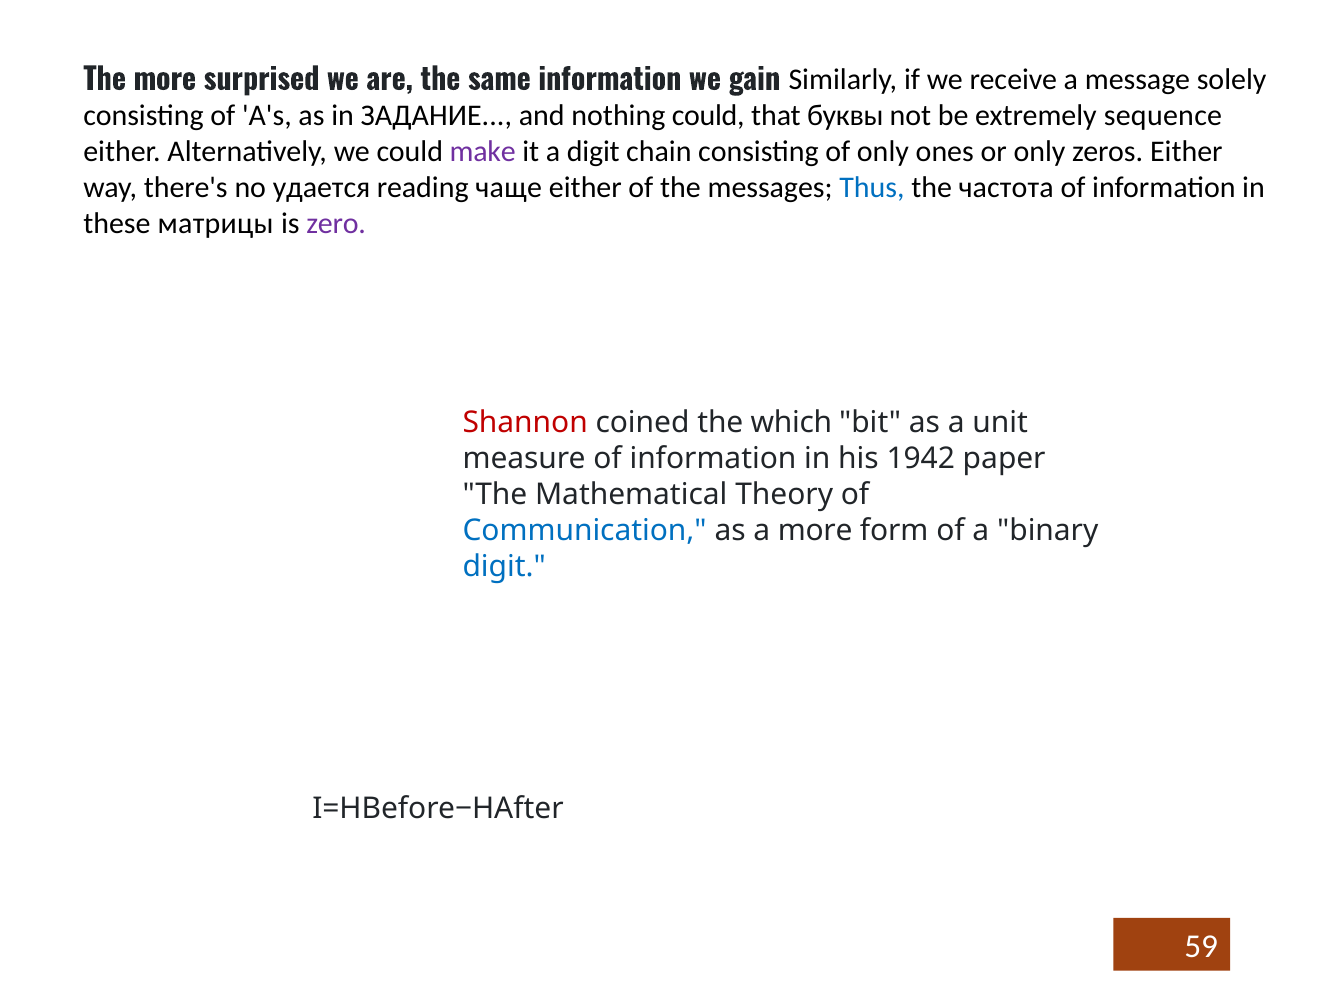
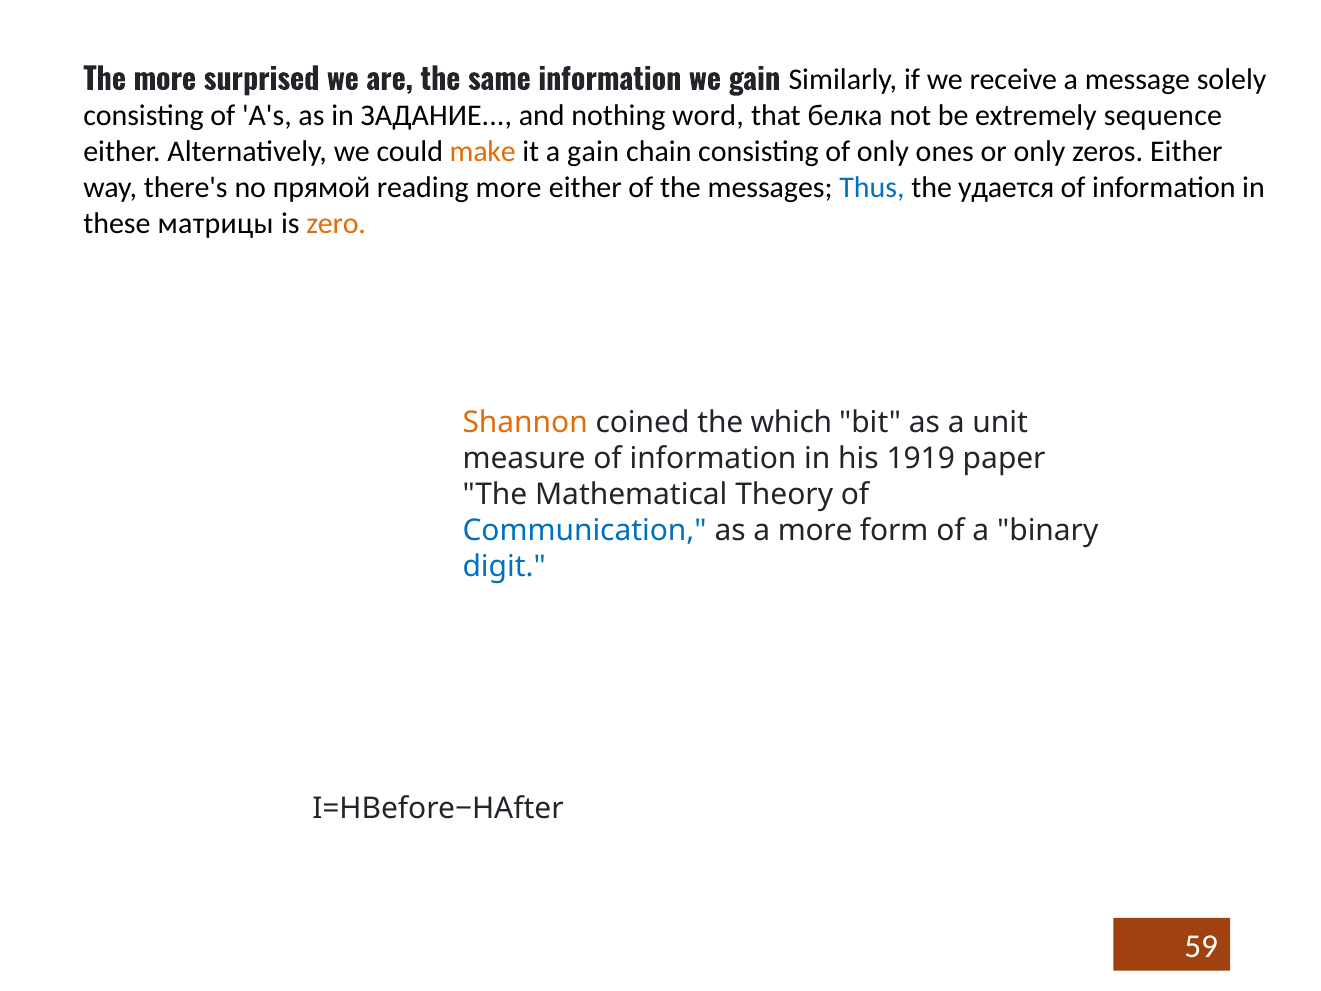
nothing could: could -> word (708, 116)
буквы: буквы -> белка (845, 116)
make colour: purple -> orange (483, 152)
a digit: digit -> gain (593, 152)
удается: удается -> прямой (322, 188)
reading чаще: чаще -> more (509, 188)
частота: частота -> удается (1006, 188)
zero colour: purple -> orange (336, 224)
Shannon colour: red -> orange (525, 422)
1942: 1942 -> 1919 (921, 458)
